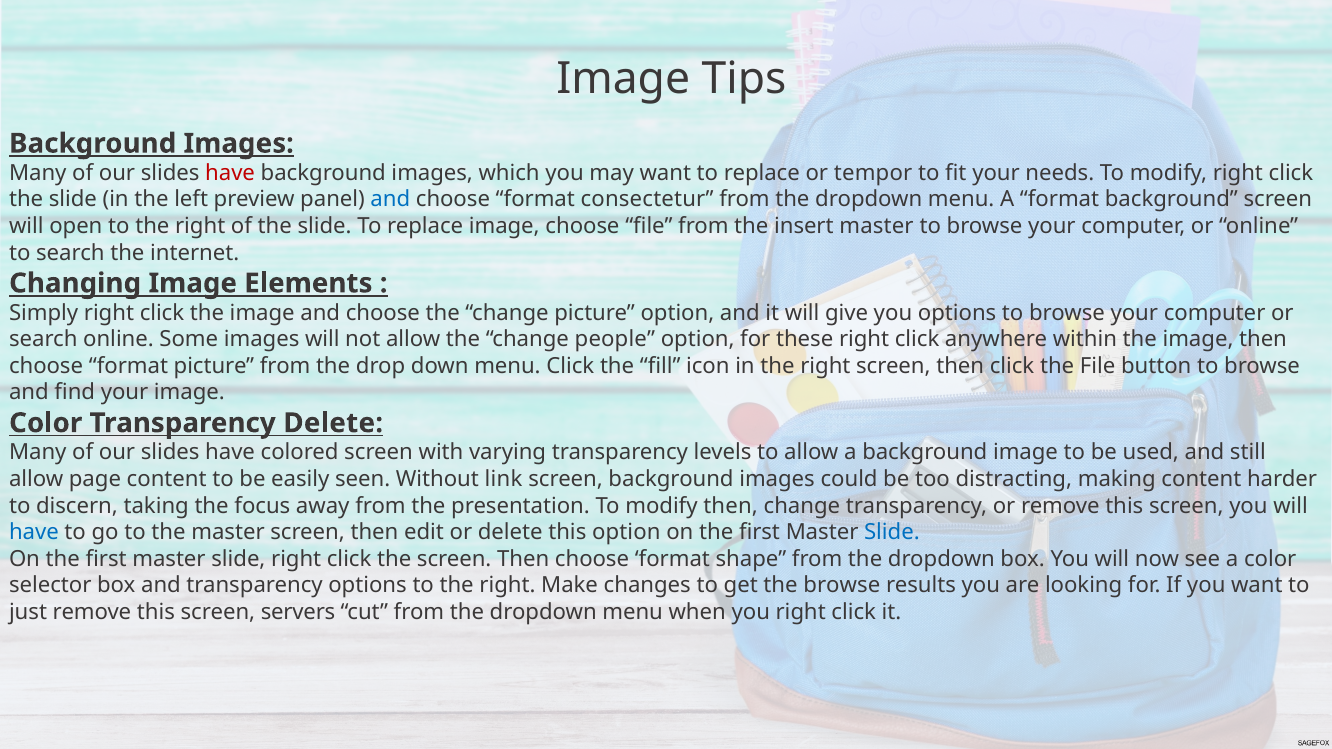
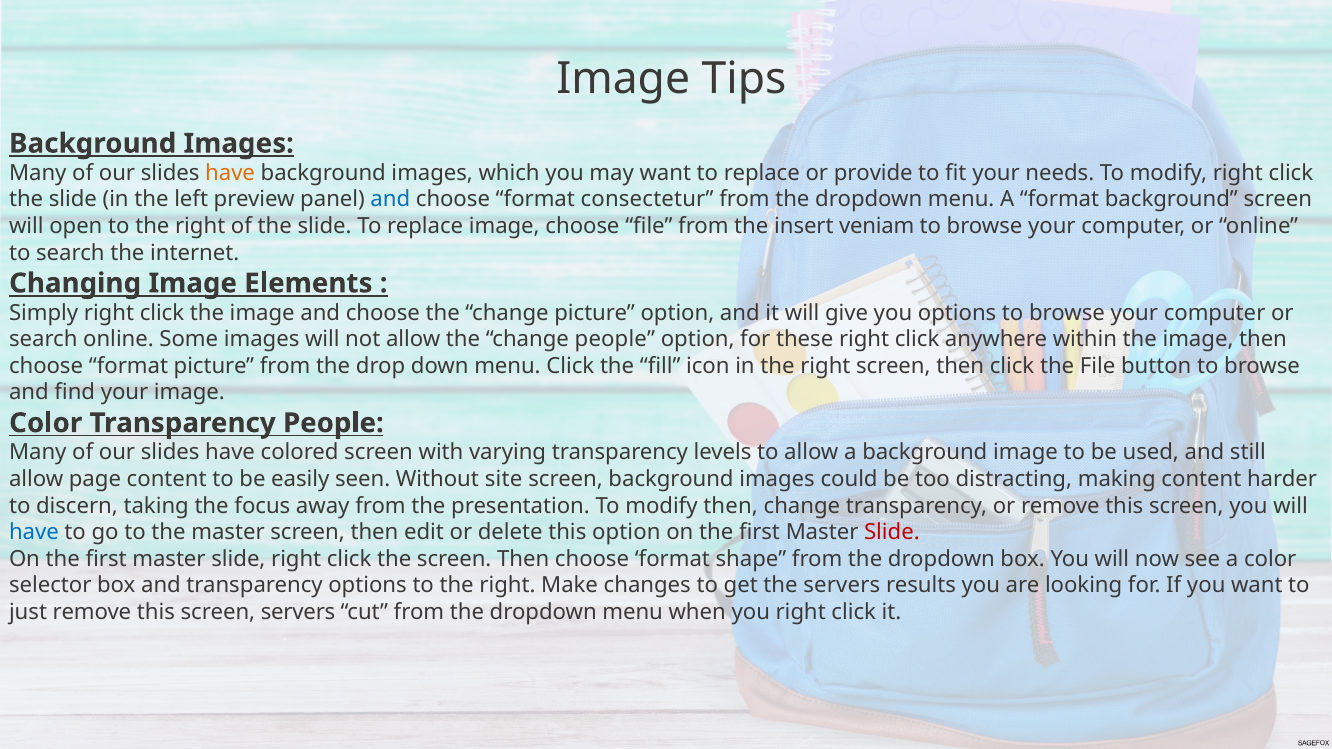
have colour: red -> orange (230, 173)
tempor: tempor -> provide (873, 173)
insert master: master -> veniam (877, 226)
Transparency Delete: Delete -> People (333, 423)
link: link -> site (504, 479)
Slide colour: blue -> red (892, 533)
the browse: browse -> servers (842, 586)
